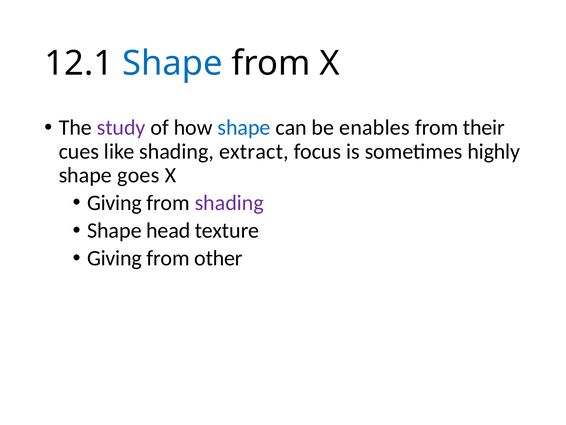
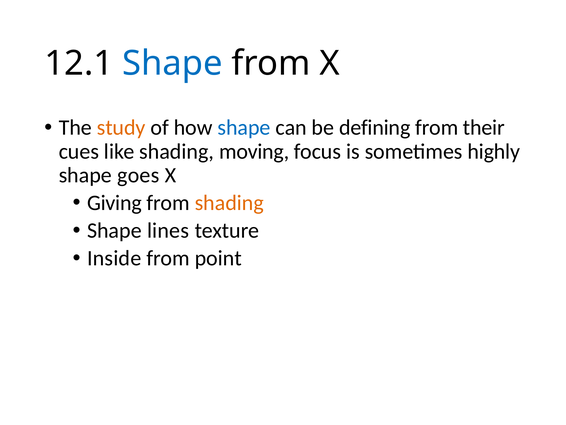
study colour: purple -> orange (121, 128)
enables: enables -> defining (375, 128)
extract: extract -> moving (254, 151)
shading colour: purple -> orange (229, 203)
head: head -> lines (168, 230)
Giving: Giving -> Inside (114, 258)
other: other -> point (218, 258)
